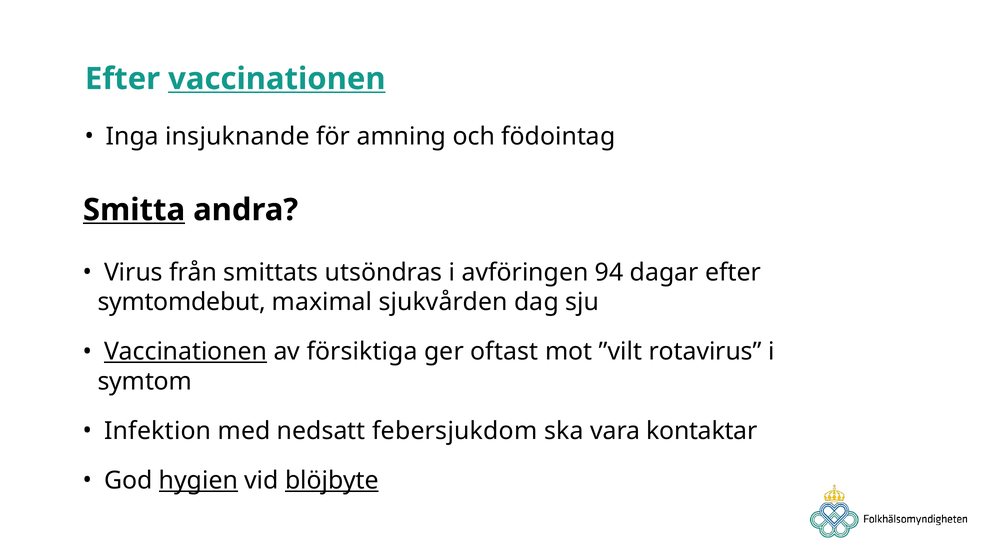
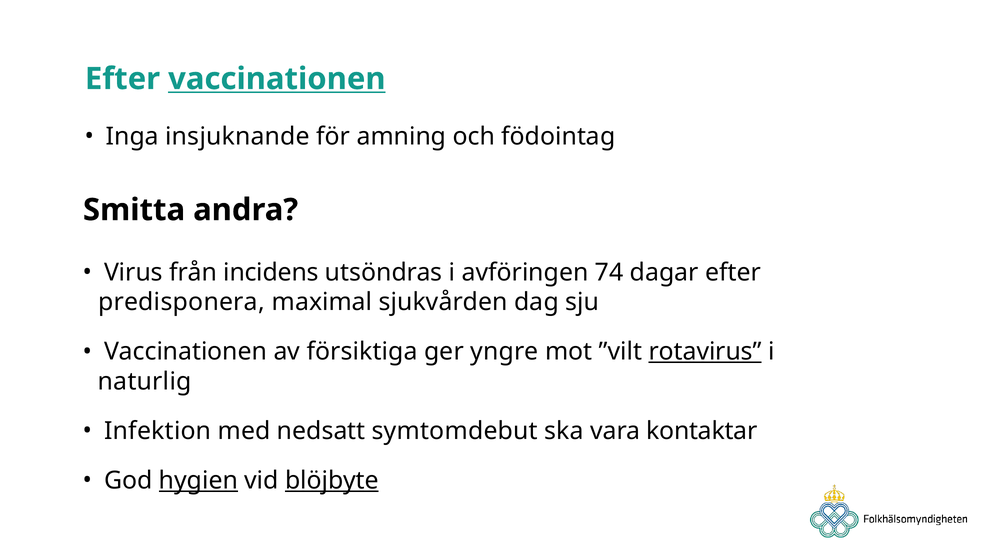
Smitta underline: present -> none (134, 210)
smittats: smittats -> incidens (271, 273)
94: 94 -> 74 (609, 273)
symtomdebut: symtomdebut -> predisponera (181, 302)
Vaccinationen underline: present -> none (186, 352)
oftast: oftast -> yngre (504, 352)
rotavirus underline: none -> present (705, 352)
symtom: symtom -> naturlig (145, 382)
febersjukdom: febersjukdom -> symtomdebut (455, 431)
